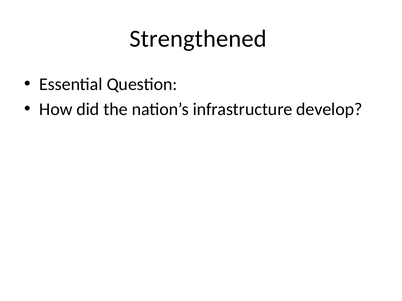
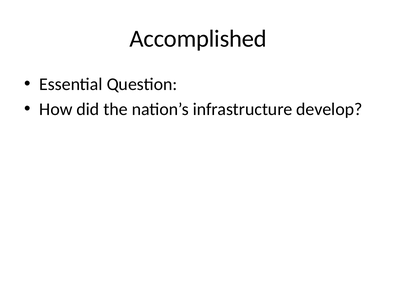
Strengthened: Strengthened -> Accomplished (198, 39)
